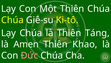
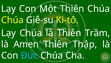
Táng: Táng -> Trầm (97, 33)
Khao: Khao -> Thập (85, 44)
Đức colour: pink -> light blue (29, 55)
